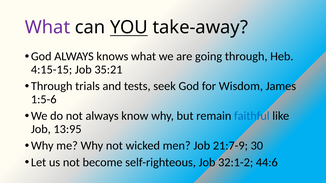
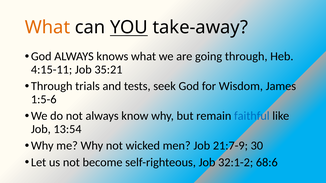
What colour: purple -> orange (47, 27)
4:15-15: 4:15-15 -> 4:15-11 (52, 70)
13:95: 13:95 -> 13:54 (68, 129)
44:6: 44:6 -> 68:6 (267, 163)
